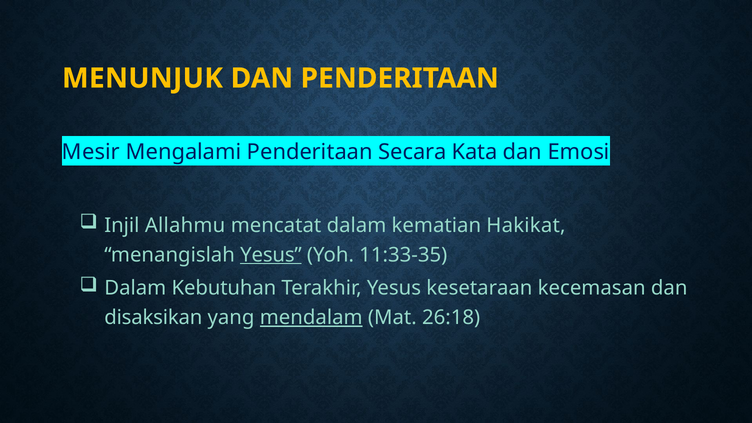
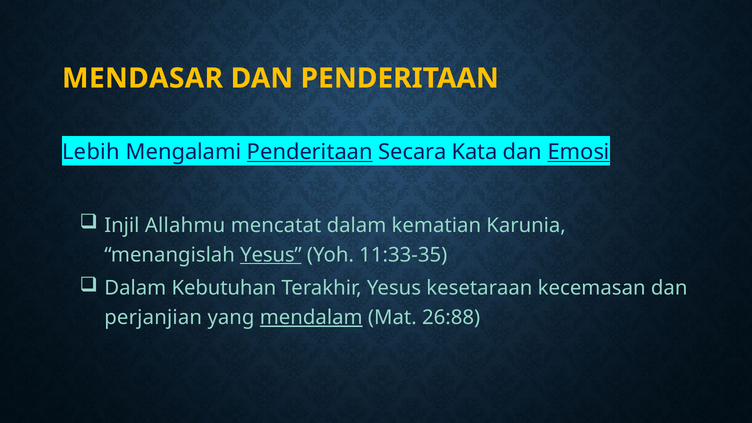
MENUNJUK: MENUNJUK -> MENDASAR (143, 78)
Mesir: Mesir -> Lebih (91, 152)
Penderitaan underline: none -> present (310, 152)
Emosi underline: none -> present (579, 152)
Hakikat: Hakikat -> Karunia (526, 226)
disaksikan: disaksikan -> perjanjian (153, 317)
26:18: 26:18 -> 26:88 (451, 317)
